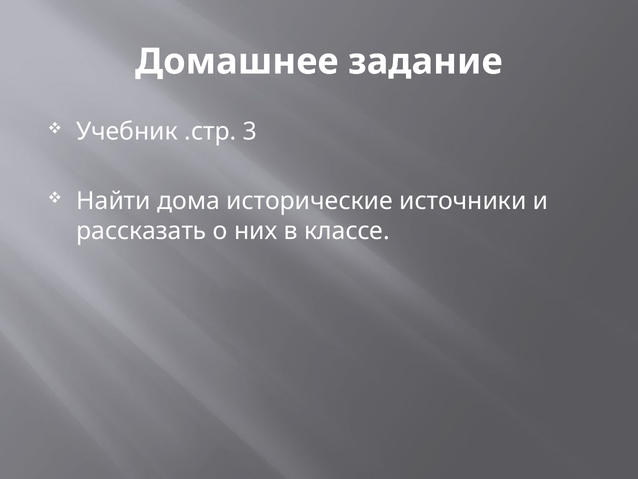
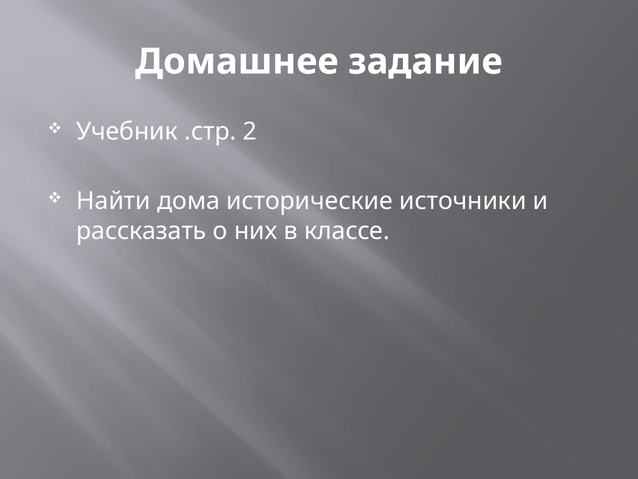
3: 3 -> 2 (250, 131)
